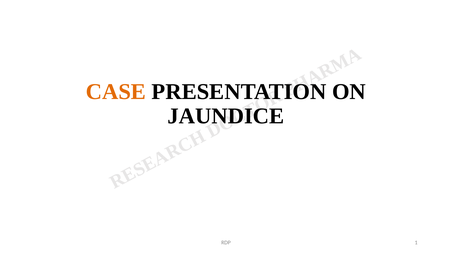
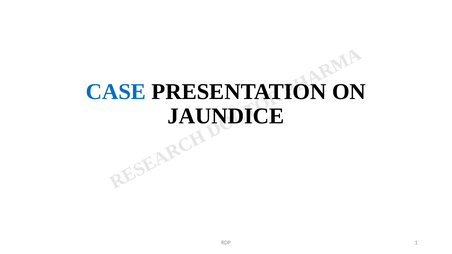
CASE colour: orange -> blue (116, 92)
